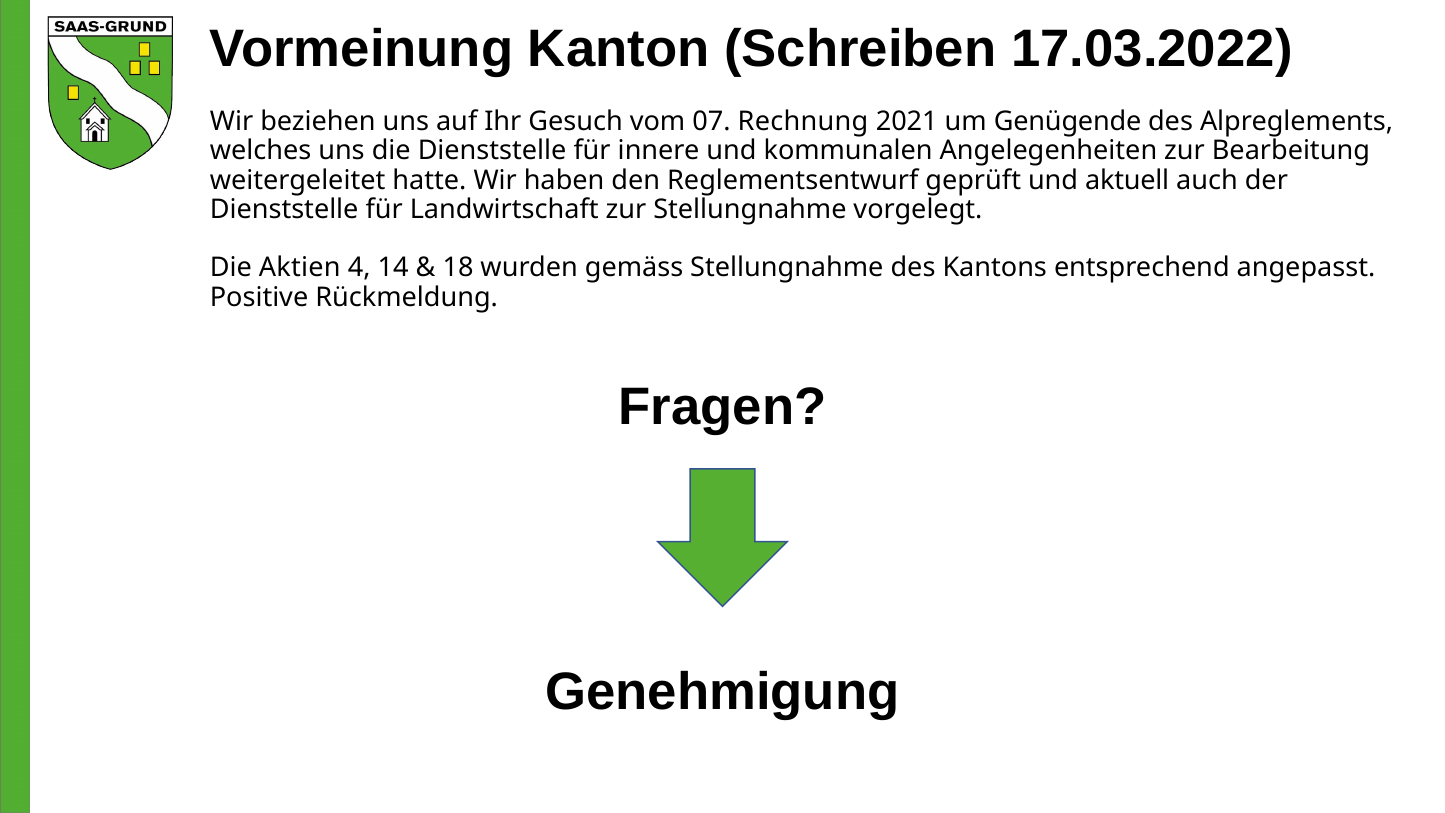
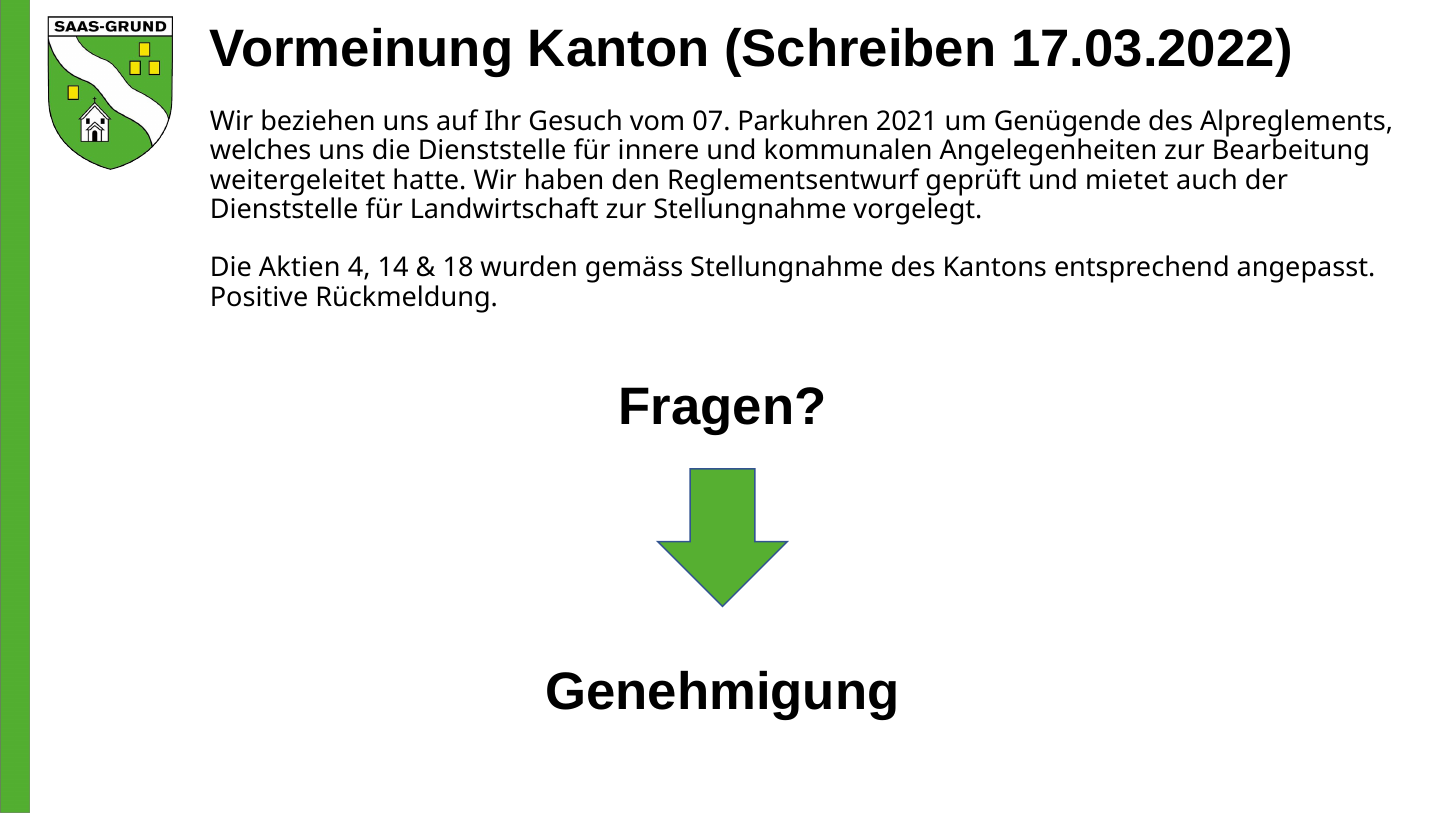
Rechnung: Rechnung -> Parkuhren (803, 122)
aktuell: aktuell -> mietet (1127, 180)
